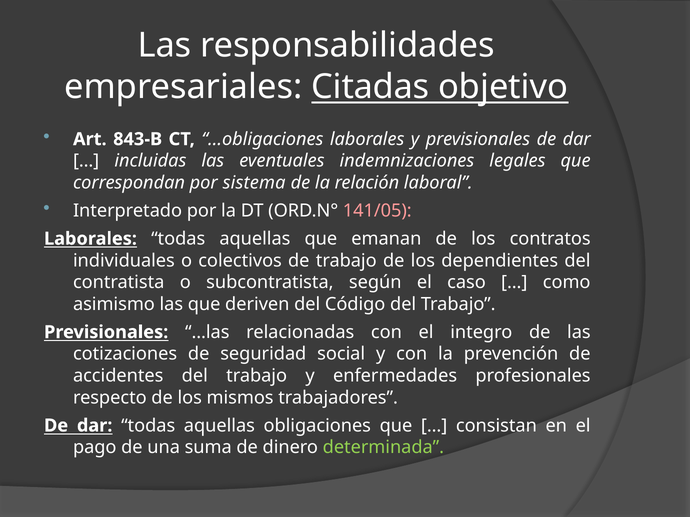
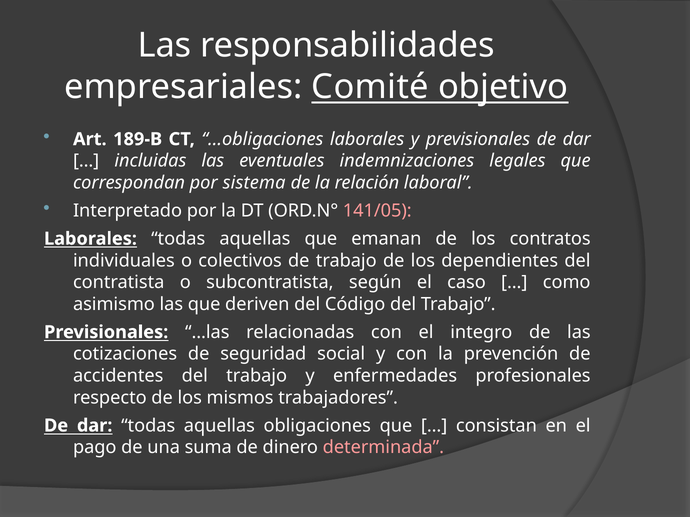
Citadas: Citadas -> Comité (370, 87)
843-B: 843-B -> 189-B (138, 139)
determinada colour: light green -> pink (383, 448)
